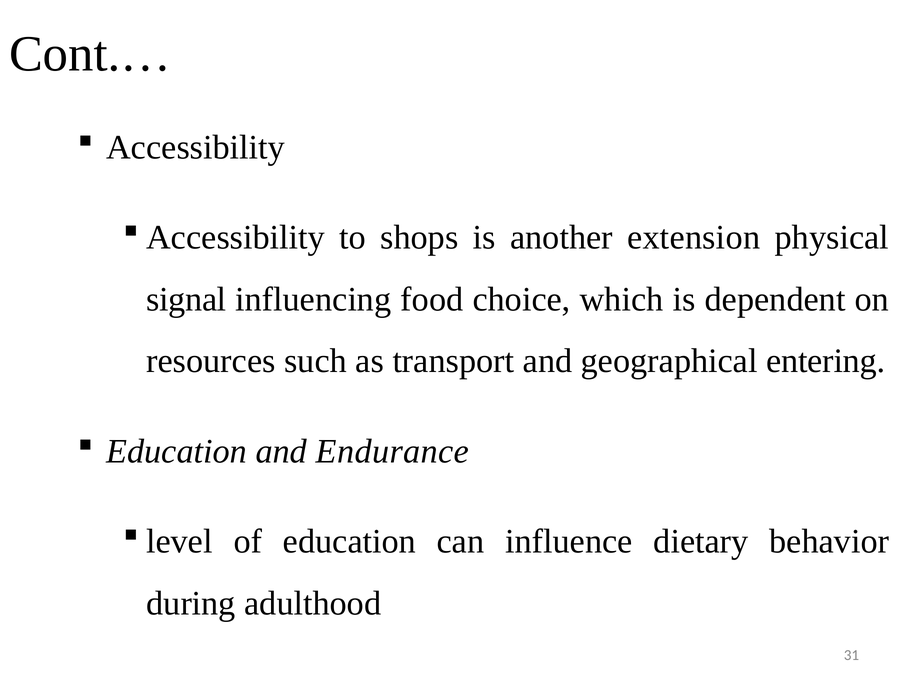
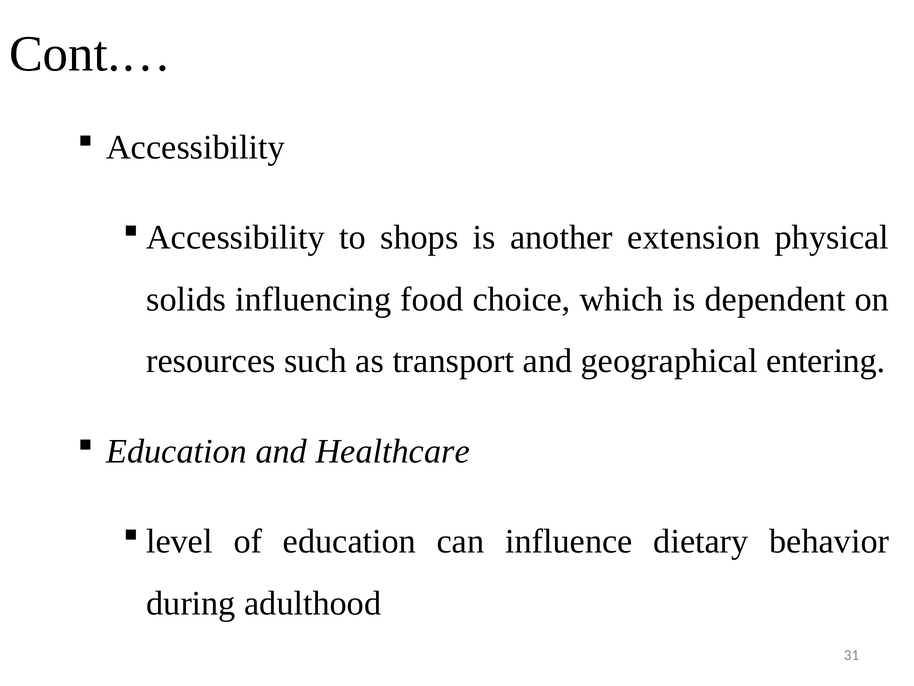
signal: signal -> solids (186, 299)
Endurance: Endurance -> Healthcare (393, 451)
